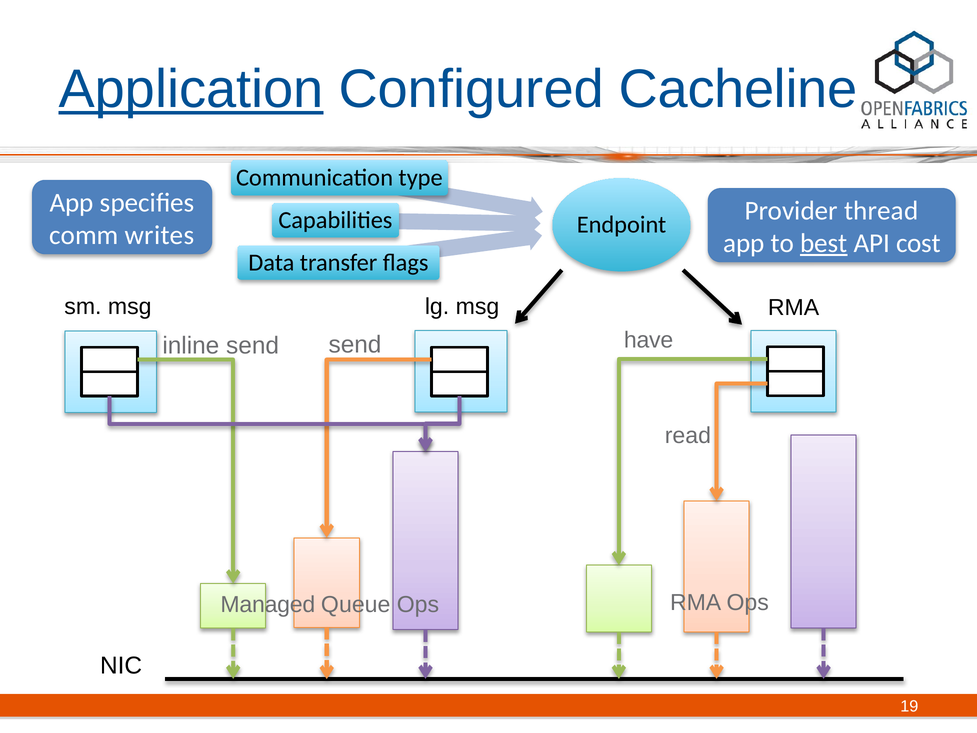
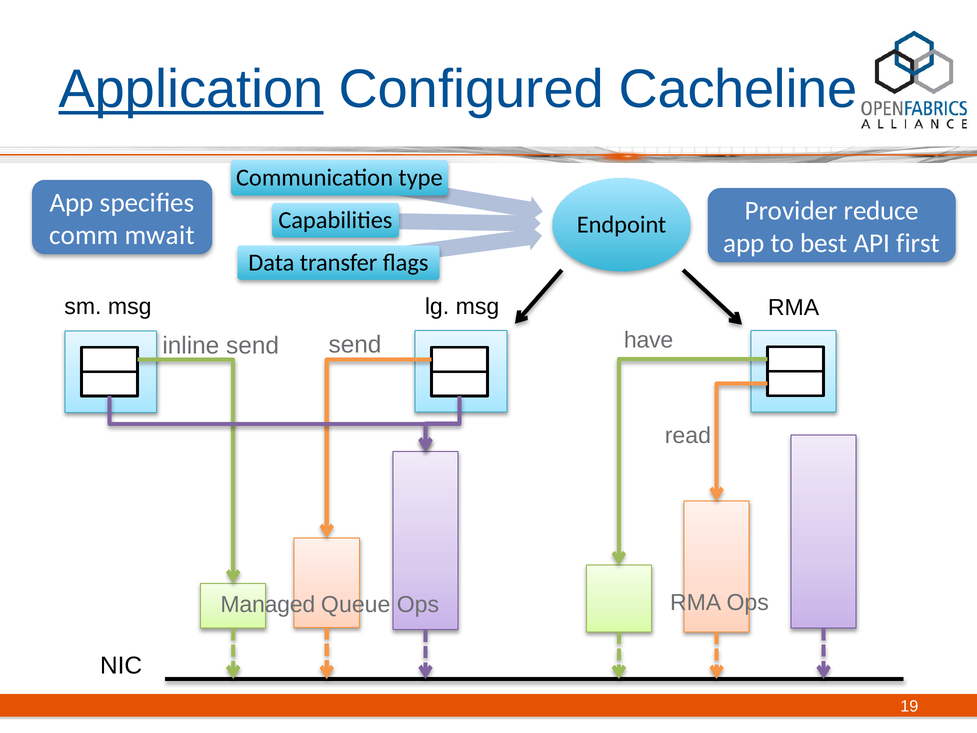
thread: thread -> reduce (881, 211)
writes: writes -> mwait (160, 235)
best underline: present -> none (824, 243)
cost: cost -> first (918, 243)
